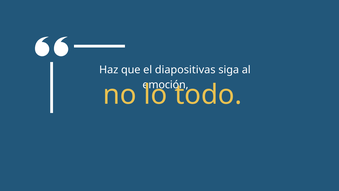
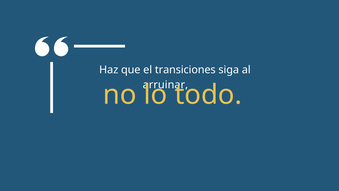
diapositivas: diapositivas -> transiciones (185, 70)
emoción: emoción -> arruinar (165, 85)
